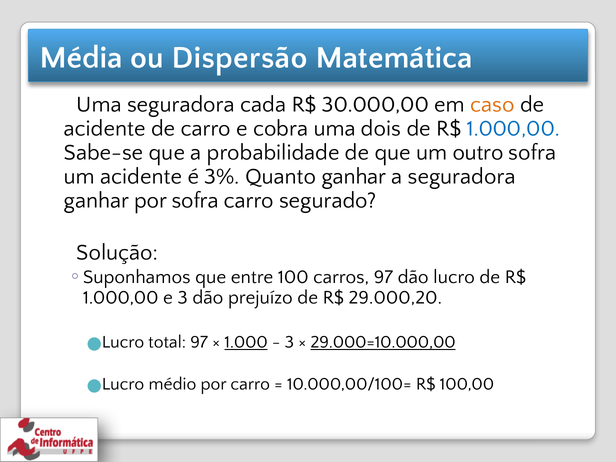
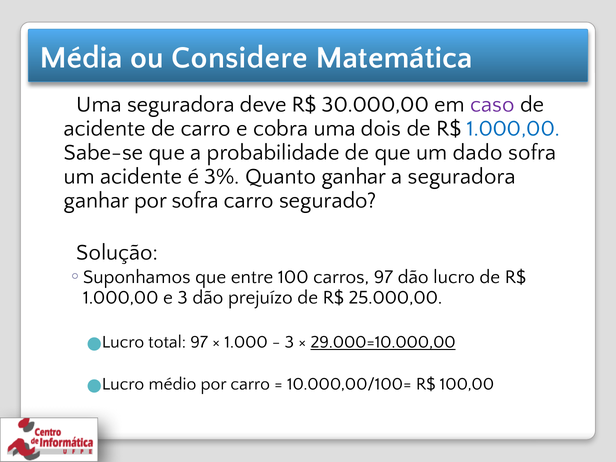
Dispersão: Dispersão -> Considere (240, 57)
cada: cada -> deve (263, 105)
caso colour: orange -> purple (493, 105)
outro: outro -> dado (478, 153)
29.000,20: 29.000,20 -> 25.000,00 (395, 297)
1.000 underline: present -> none (246, 342)
